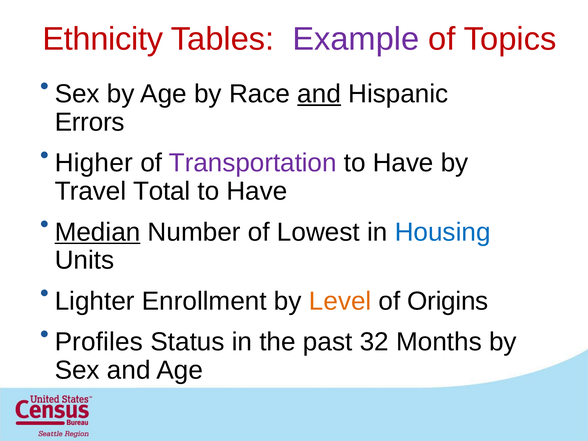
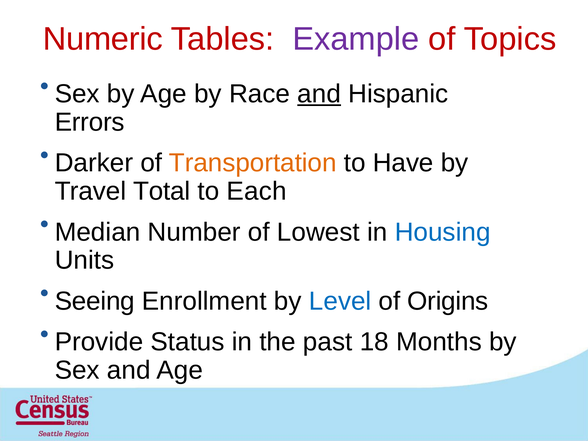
Ethnicity: Ethnicity -> Numeric (103, 39)
Higher: Higher -> Darker (94, 163)
Transportation colour: purple -> orange (253, 163)
Have: Have -> Each (257, 191)
Median underline: present -> none (98, 232)
Lighter: Lighter -> Seeing (95, 301)
Level colour: orange -> blue (340, 301)
Profiles: Profiles -> Provide (99, 342)
32: 32 -> 18 (374, 342)
